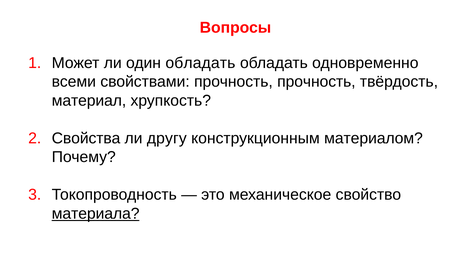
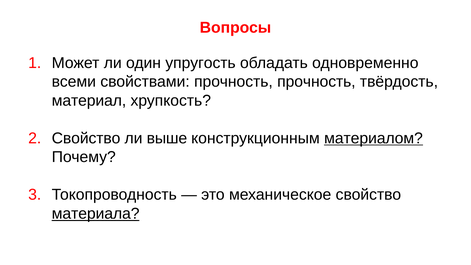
один обладать: обладать -> упругость (200, 63)
Свойства: Свойства -> Свойство (86, 138)
другу: другу -> выше (167, 138)
материалом underline: none -> present (373, 138)
